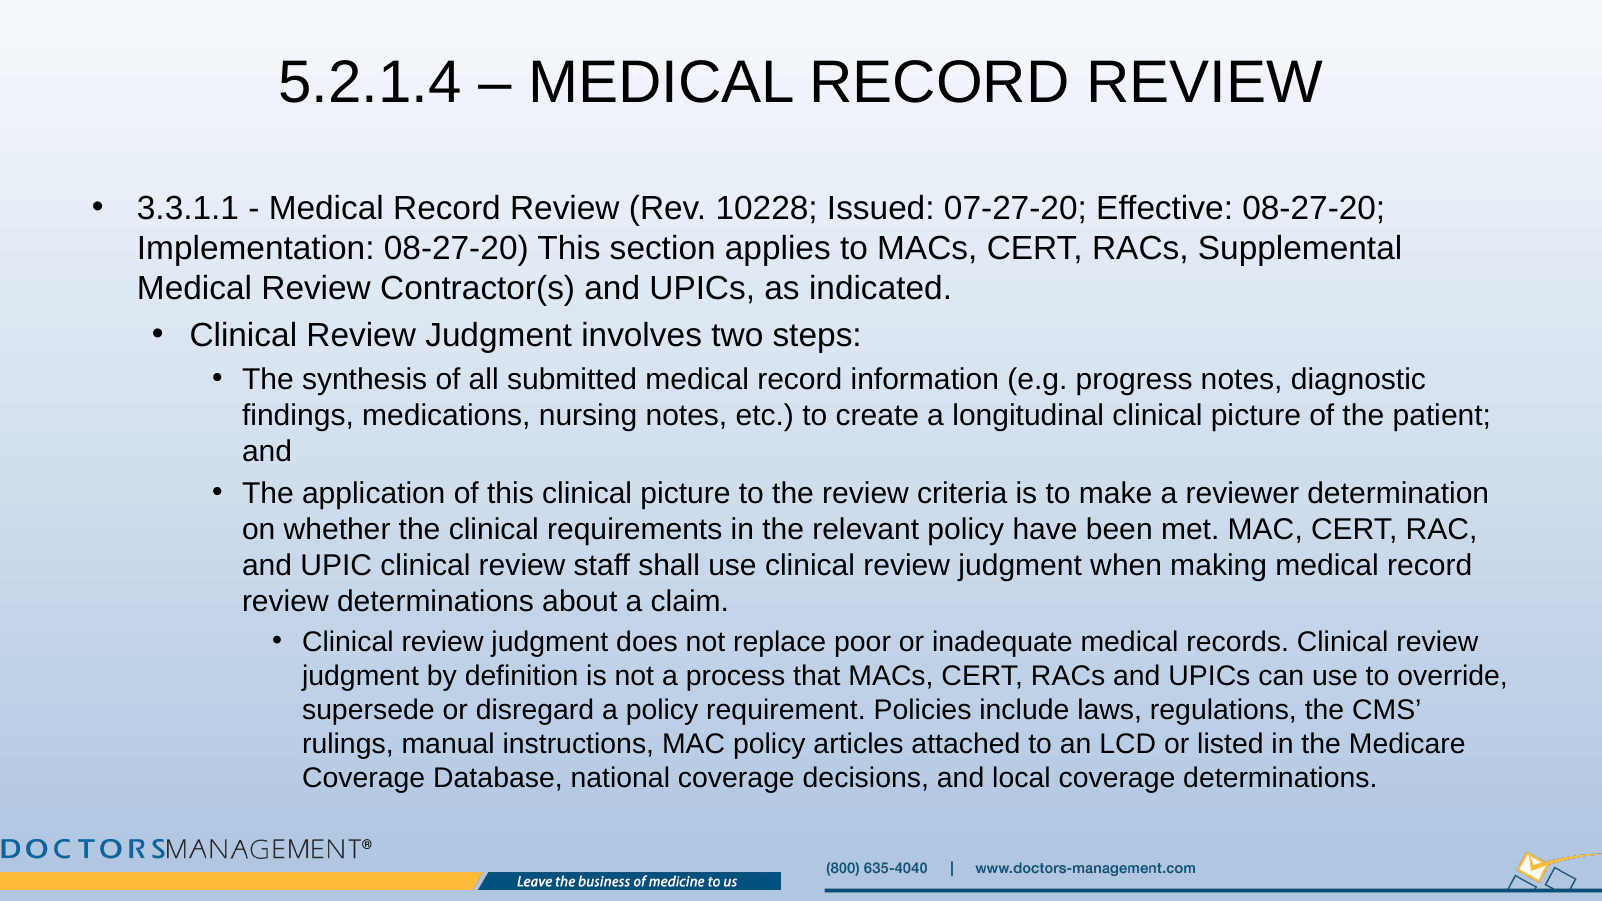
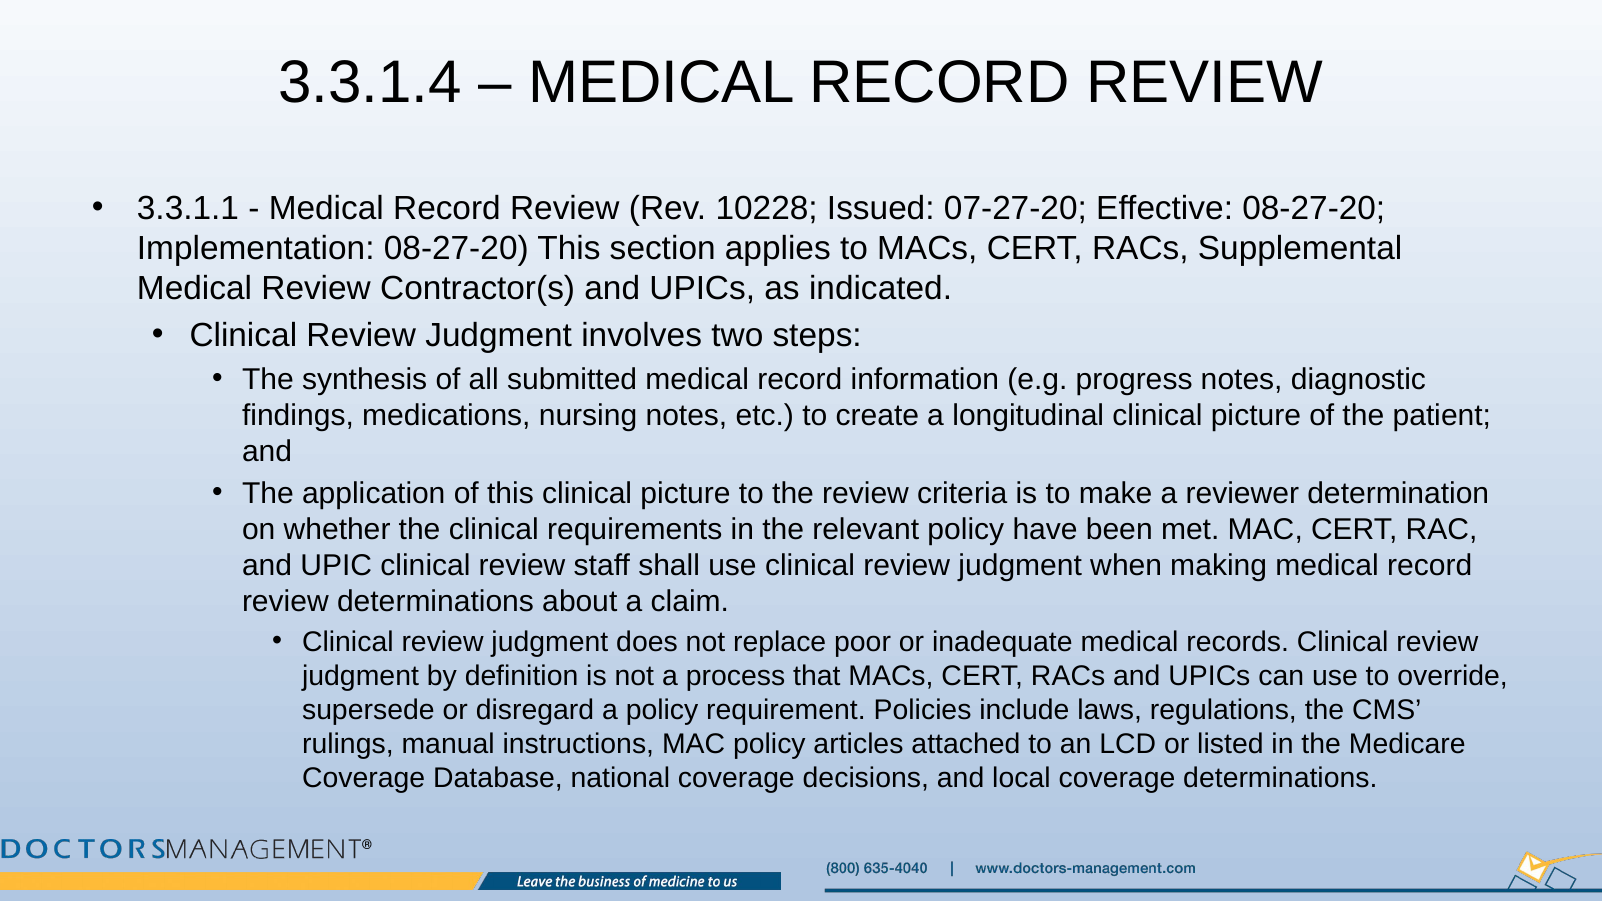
5.2.1.4: 5.2.1.4 -> 3.3.1.4 (370, 82)
